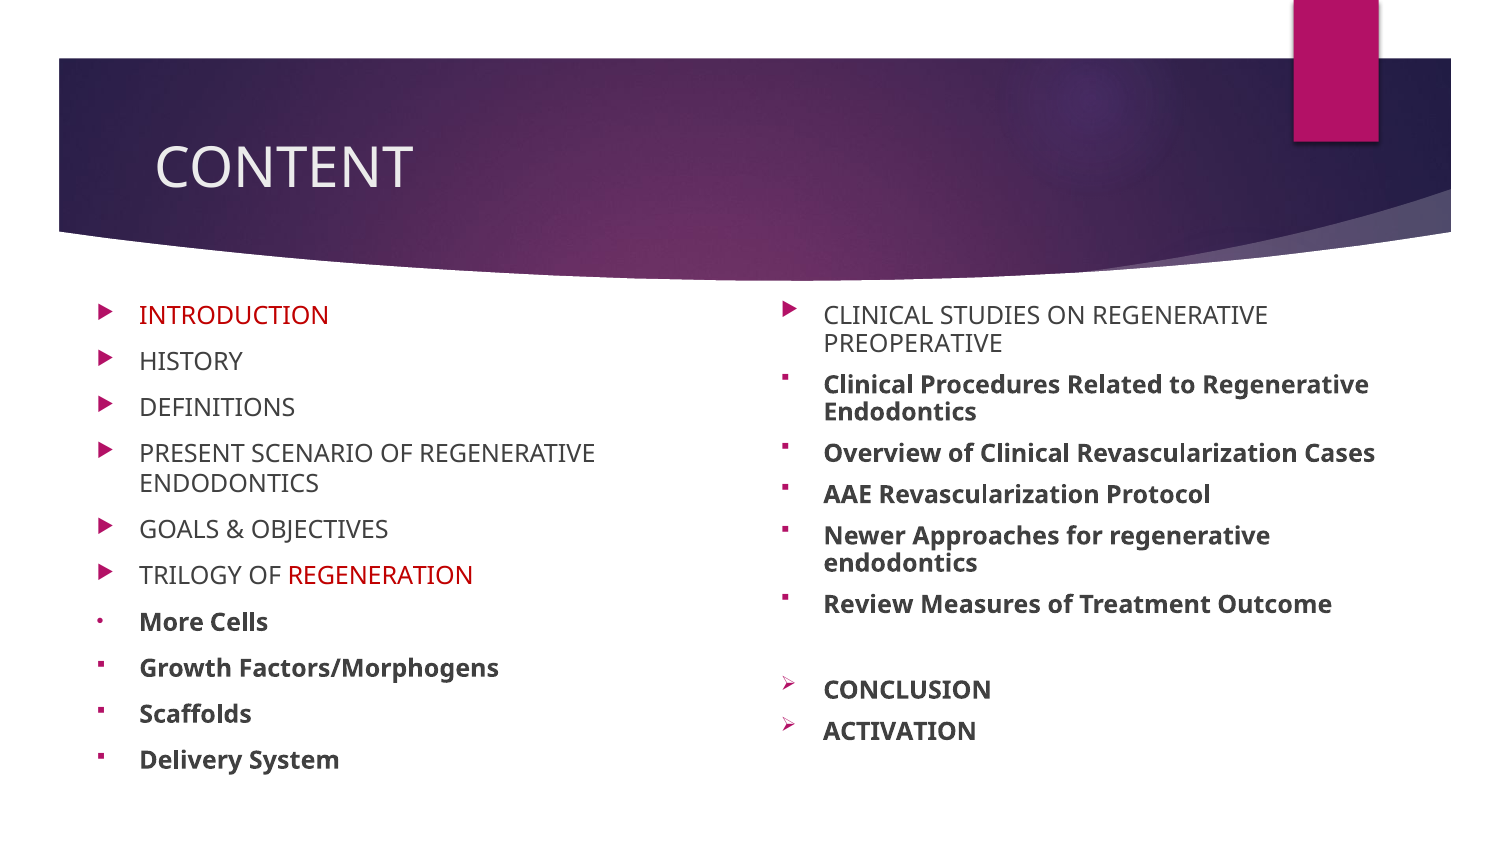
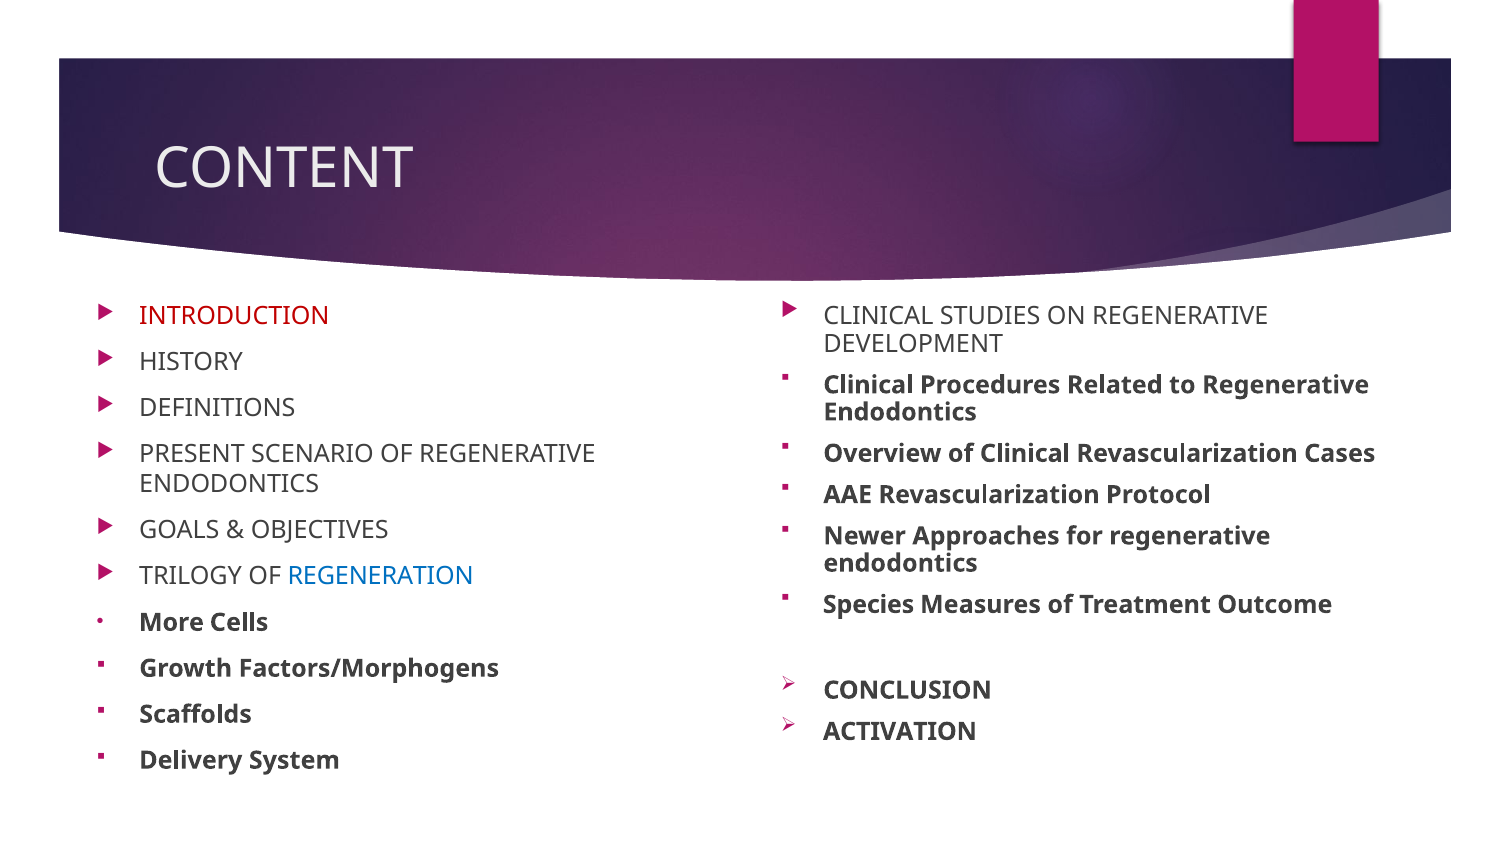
PREOPERATIVE: PREOPERATIVE -> DEVELOPMENT (913, 344)
REGENERATION colour: red -> blue (381, 576)
Review: Review -> Species (869, 605)
